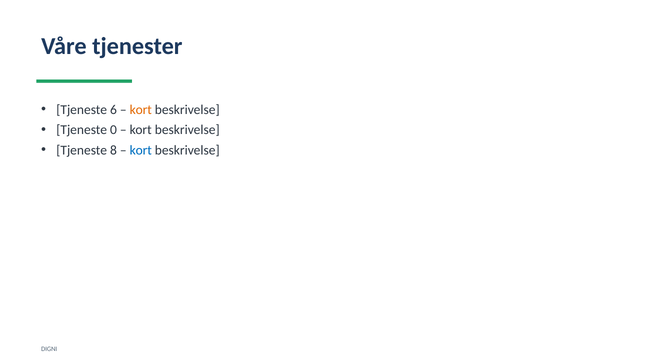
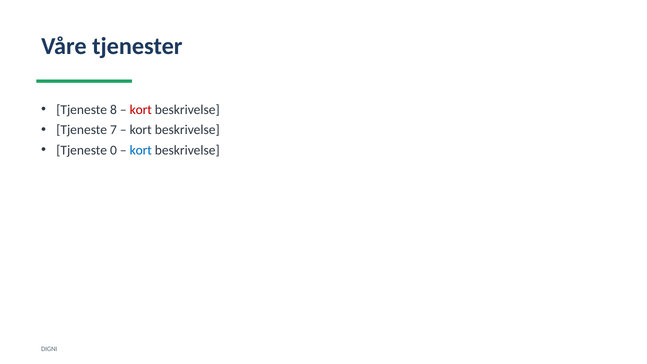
6: 6 -> 8 (113, 110)
kort colour: orange -> red (141, 110)
0: 0 -> 7 (113, 130)
8: 8 -> 0 (113, 150)
